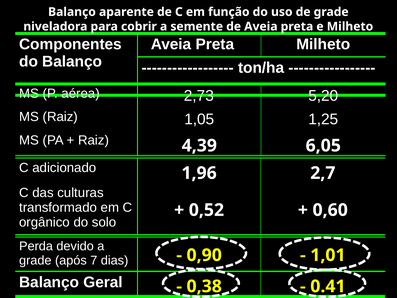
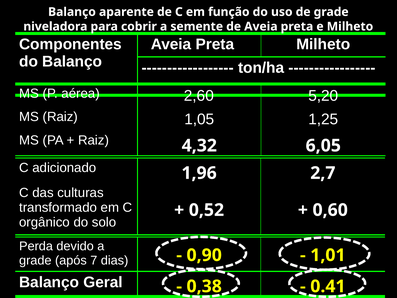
2,73: 2,73 -> 2,60 (199, 96)
4,39: 4,39 -> 4,32 (199, 146)
